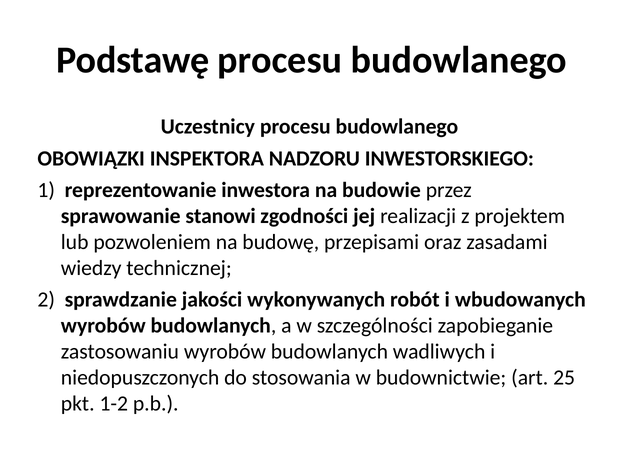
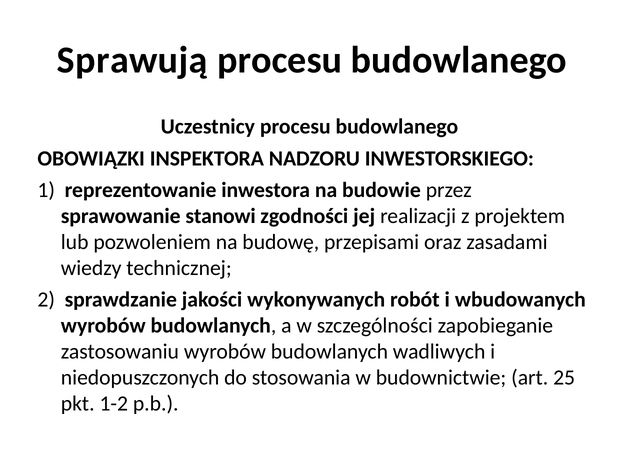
Podstawę: Podstawę -> Sprawują (132, 60)
